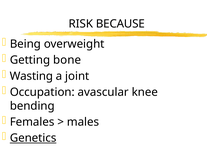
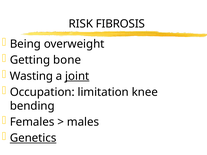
BECAUSE: BECAUSE -> FIBROSIS (120, 24)
joint underline: none -> present (77, 76)
avascular: avascular -> limitation (103, 92)
